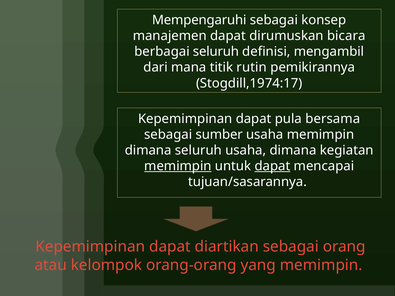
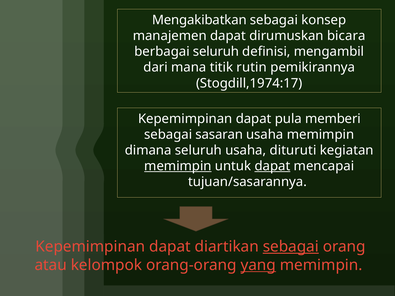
Mempengaruhi: Mempengaruhi -> Mengakibatkan (199, 20)
bersama: bersama -> memberi (333, 119)
sumber: sumber -> sasaran (219, 135)
usaha dimana: dimana -> dituruti (293, 150)
sebagai underline: none -> present (291, 247)
yang underline: none -> present (258, 265)
